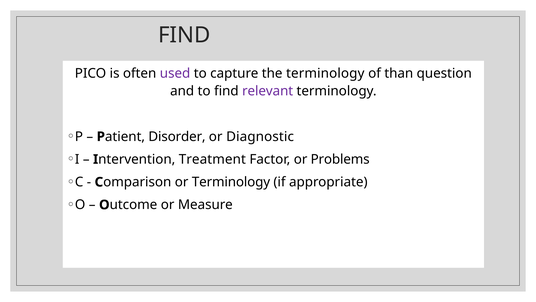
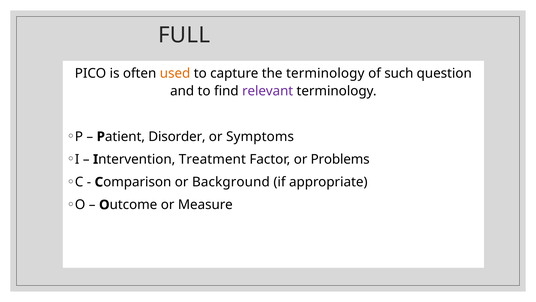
FIND: FIND -> FULL (184, 35)
used colour: purple -> orange (175, 73)
than: than -> such (399, 73)
Diagnostic: Diagnostic -> Symptoms (260, 136)
or Terminology: Terminology -> Background (231, 182)
